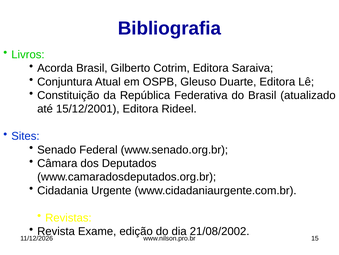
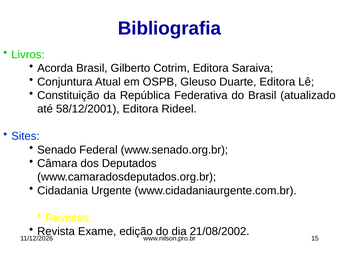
15/12/2001: 15/12/2001 -> 58/12/2001 (88, 109)
